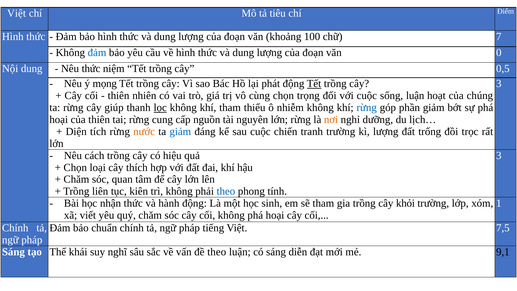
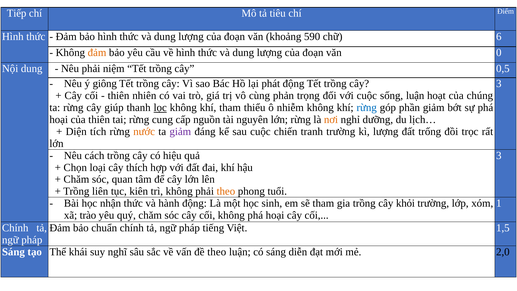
Việt: Việt -> Tiếp (17, 13)
100: 100 -> 590 (312, 36)
7: 7 -> 6 (499, 36)
đảm colour: blue -> orange (97, 53)
Nêu thức: thức -> phải (91, 68)
mọng: mọng -> giông (105, 84)
Tết underline: present -> none (314, 84)
cùng chọn: chọn -> phản (283, 96)
giảm colour: blue -> purple (180, 131)
theo colour: blue -> orange (226, 191)
tính: tính -> tuổi (277, 191)
viết: viết -> trào (88, 215)
7,5: 7,5 -> 1,5 (503, 228)
9,1: 9,1 -> 2,0 (503, 252)
